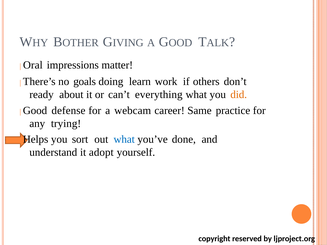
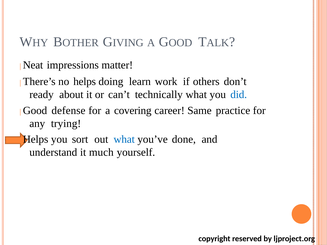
Oral: Oral -> Neat (33, 65)
no goals: goals -> helps (85, 82)
everything: everything -> technically (159, 95)
did colour: orange -> blue (239, 95)
webcam: webcam -> covering (133, 111)
adopt: adopt -> much (101, 153)
